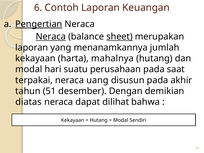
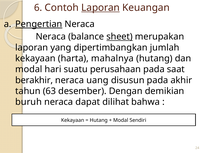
Laporan underline: none -> present (101, 8)
Neraca underline: present -> none (51, 37)
menanamkannya: menanamkannya -> dipertimbangkan (111, 48)
terpakai: terpakai -> berakhir (34, 80)
51: 51 -> 63 (49, 91)
diatas: diatas -> buruh (29, 102)
